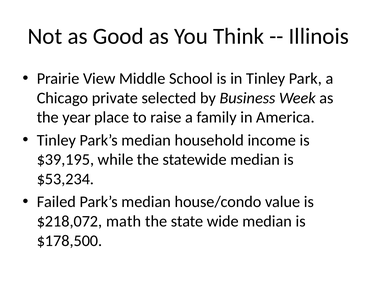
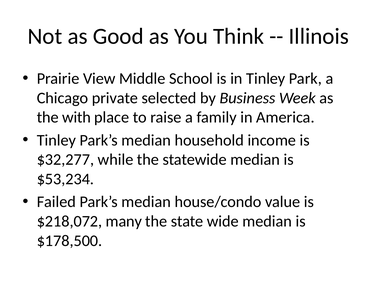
year: year -> with (77, 118)
$39,195: $39,195 -> $32,277 (65, 160)
math: math -> many (124, 222)
